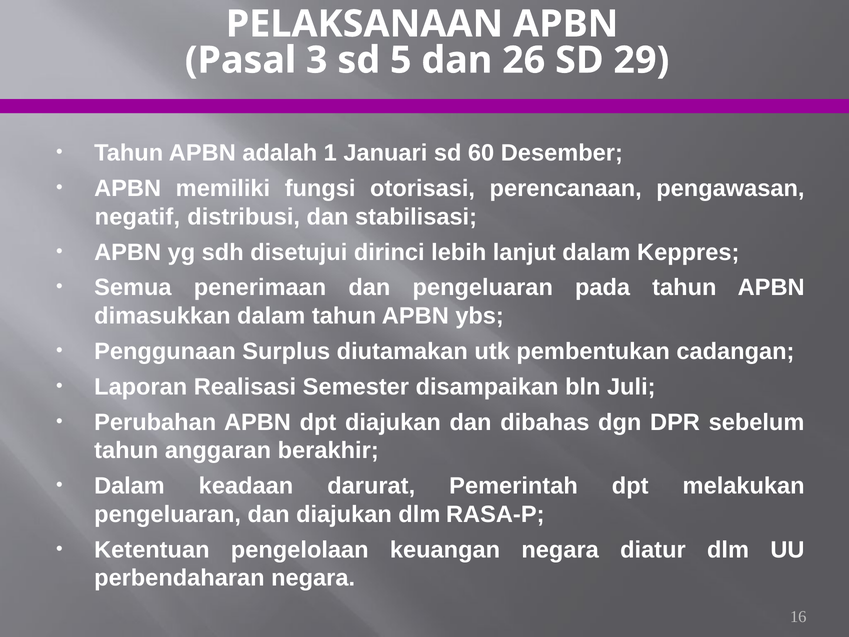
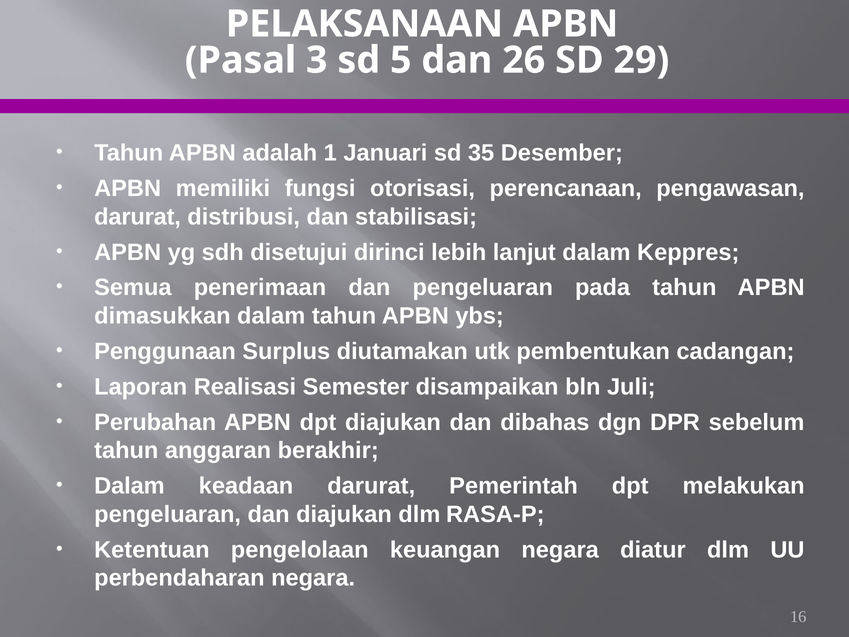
60: 60 -> 35 (481, 153)
negatif: negatif -> darurat (138, 217)
